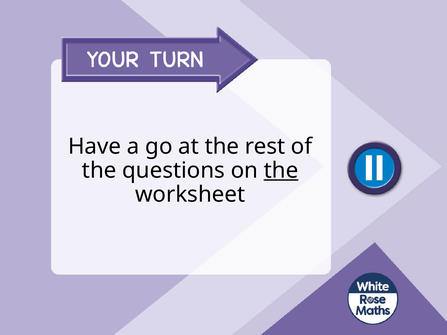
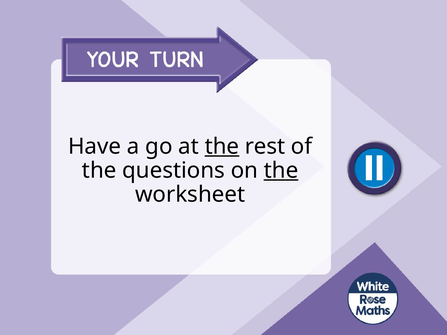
the underline: none -> present (222, 146)
